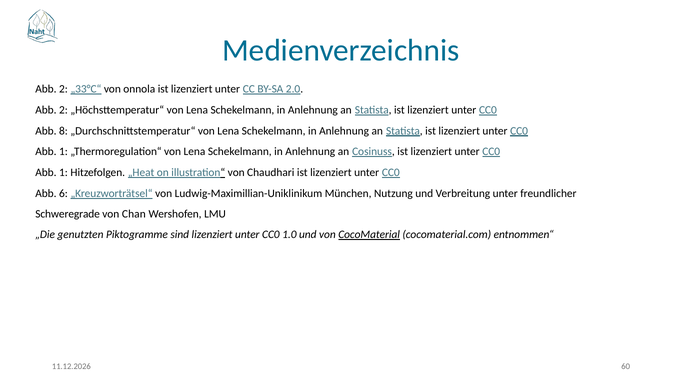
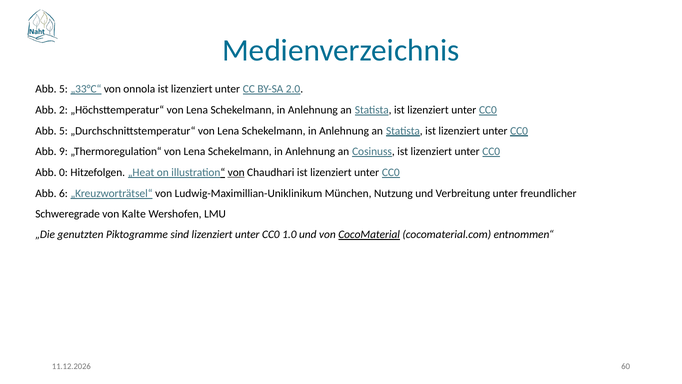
2: 2 -> 5 (63, 89)
8: 8 -> 5 (63, 131)
1: 1 -> 9 (63, 151)
1: 1 -> 0 (63, 172)
von underline: none -> present (236, 172)
Chan: Chan -> Kalte (134, 214)
